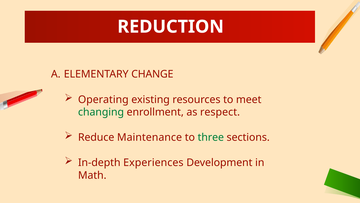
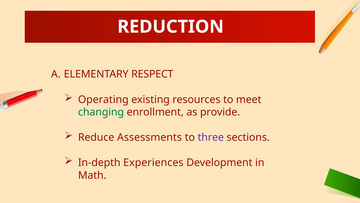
CHANGE: CHANGE -> RESPECT (152, 74)
respect: respect -> provide (220, 112)
Maintenance: Maintenance -> Assessments (150, 137)
three colour: green -> purple (211, 137)
